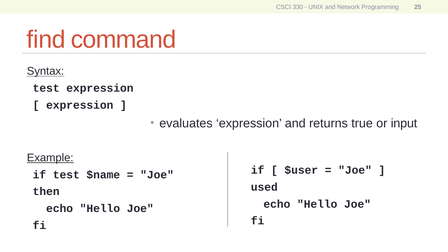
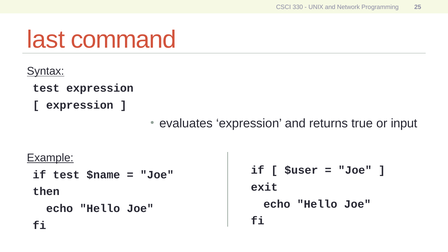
find: find -> last (46, 40)
used: used -> exit (264, 187)
